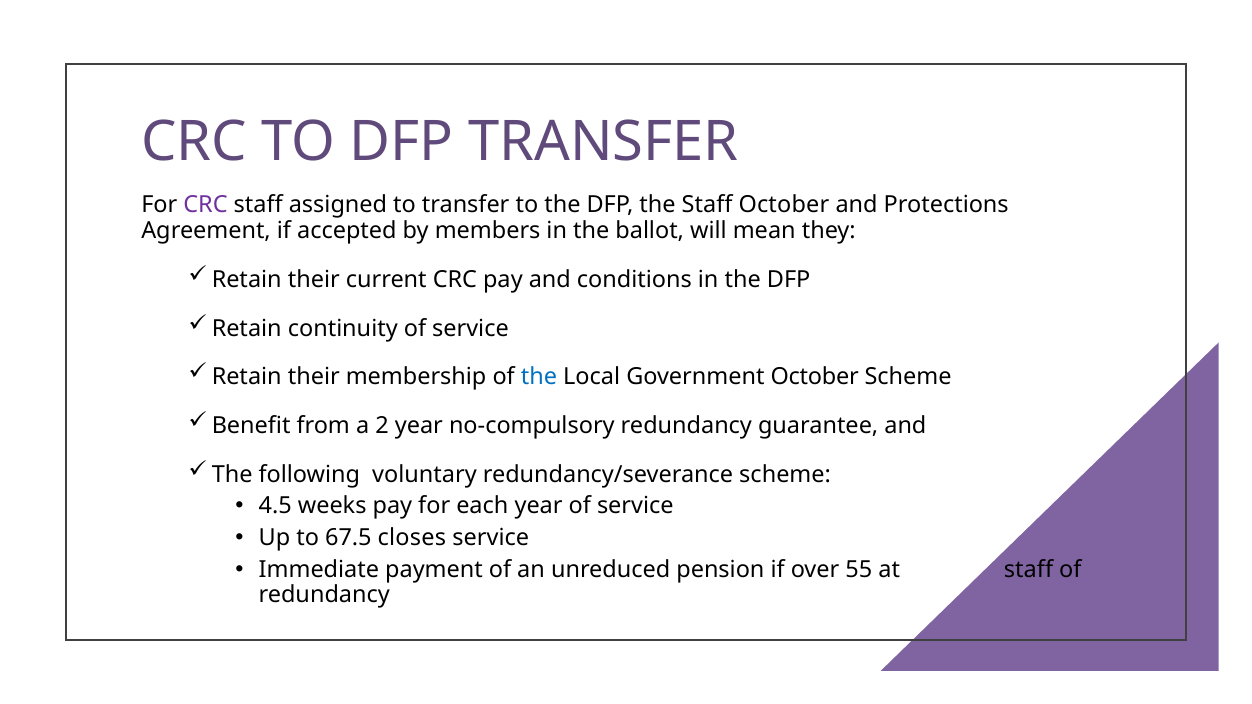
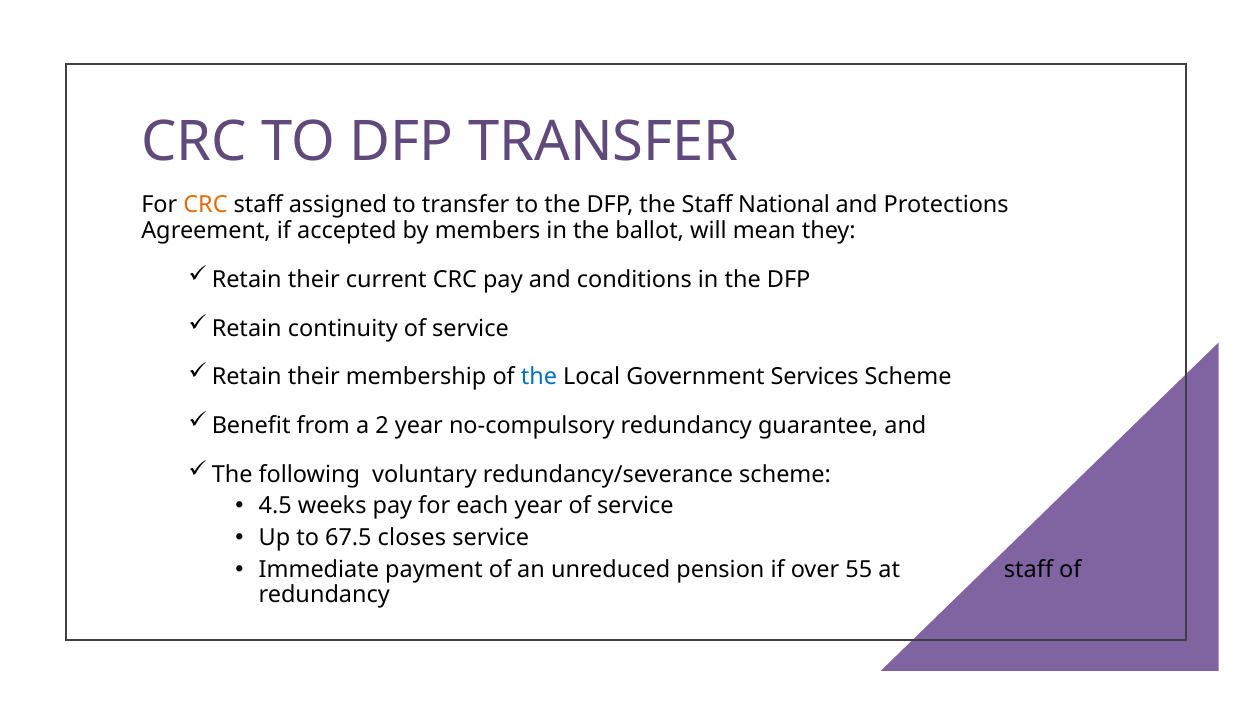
CRC colour: purple -> orange (206, 205)
Staff October: October -> National (784, 205)
Government October: October -> Services (815, 377)
